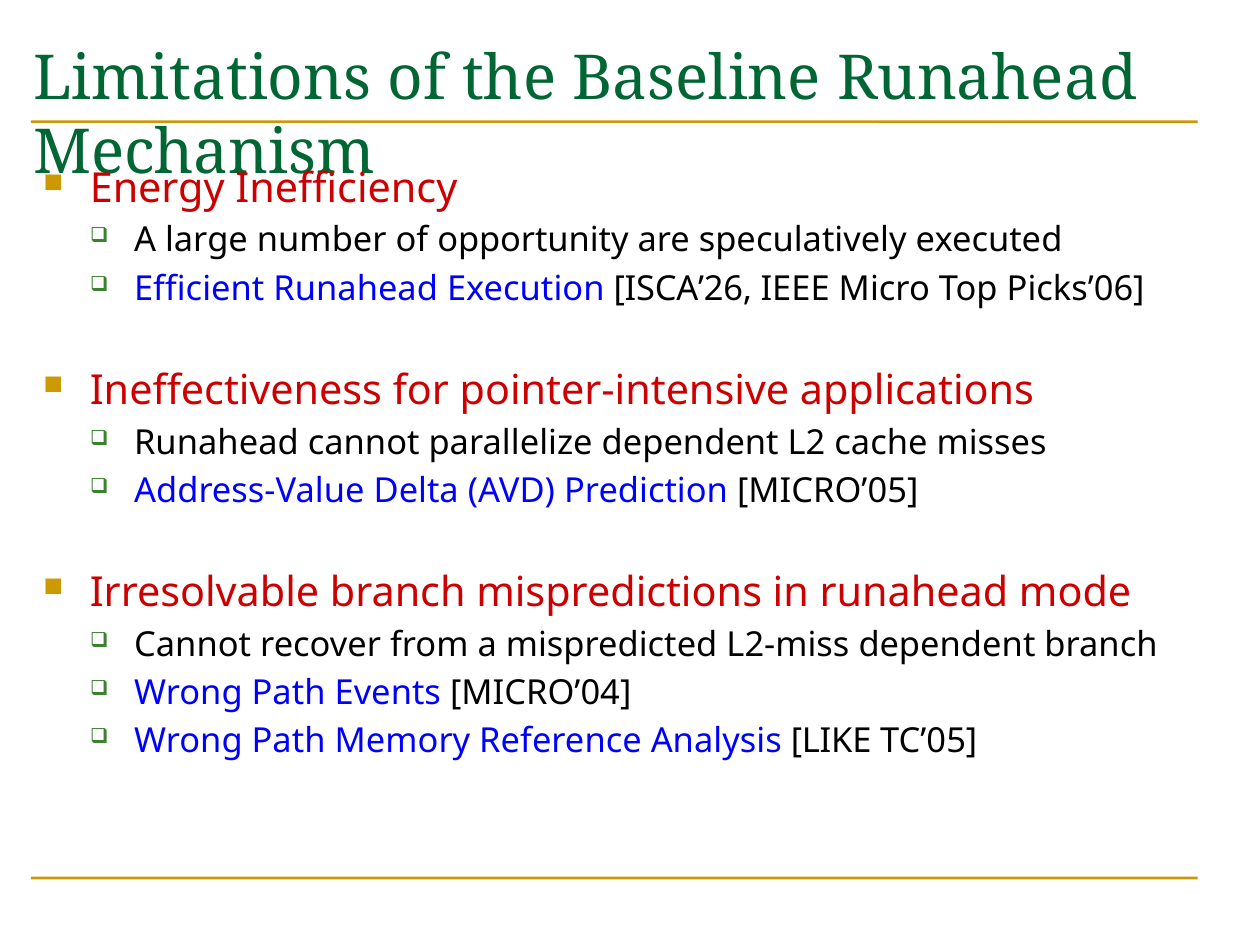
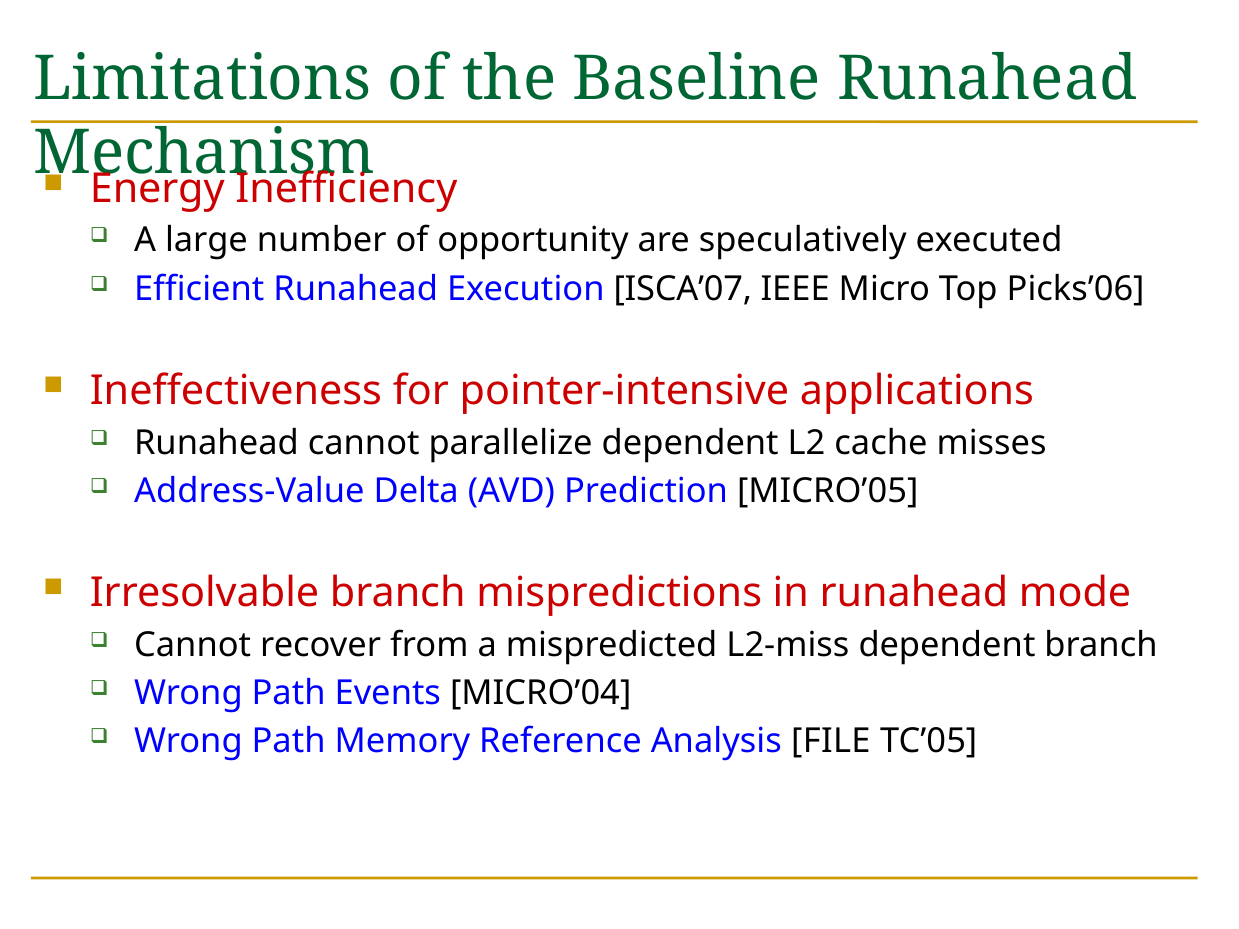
ISCA’26: ISCA’26 -> ISCA’07 (683, 289)
LIKE: LIKE -> FILE (831, 742)
